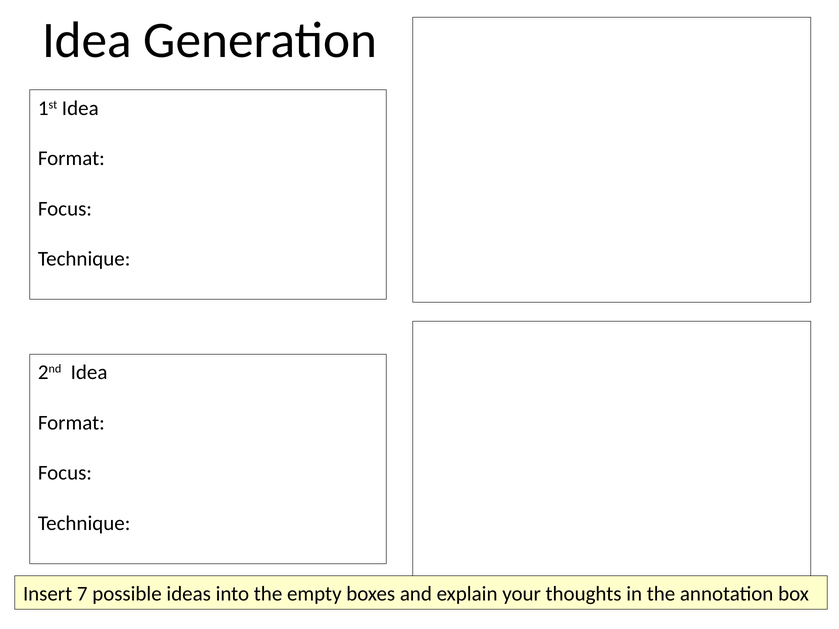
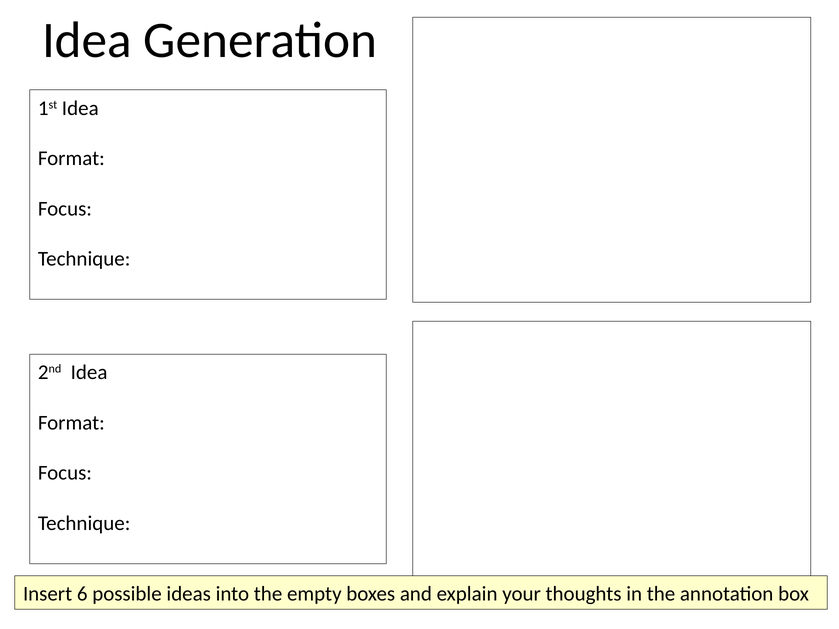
7: 7 -> 6 (82, 594)
